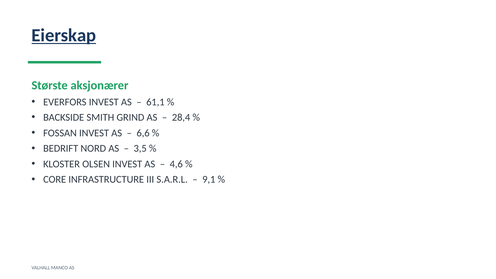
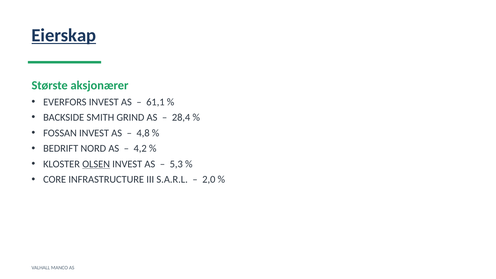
6,6: 6,6 -> 4,8 (143, 133)
3,5: 3,5 -> 4,2 (140, 149)
OLSEN underline: none -> present (96, 164)
4,6: 4,6 -> 5,3 (176, 164)
9,1: 9,1 -> 2,0 (209, 180)
